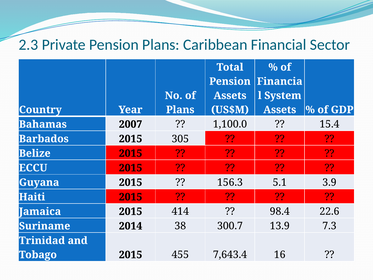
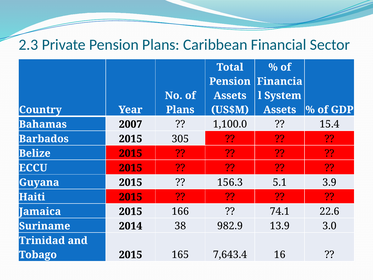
414: 414 -> 166 (180, 211)
98.4: 98.4 -> 74.1 (280, 211)
300.7: 300.7 -> 982.9 (230, 226)
7.3: 7.3 -> 3.0 (329, 226)
455: 455 -> 165 (180, 255)
